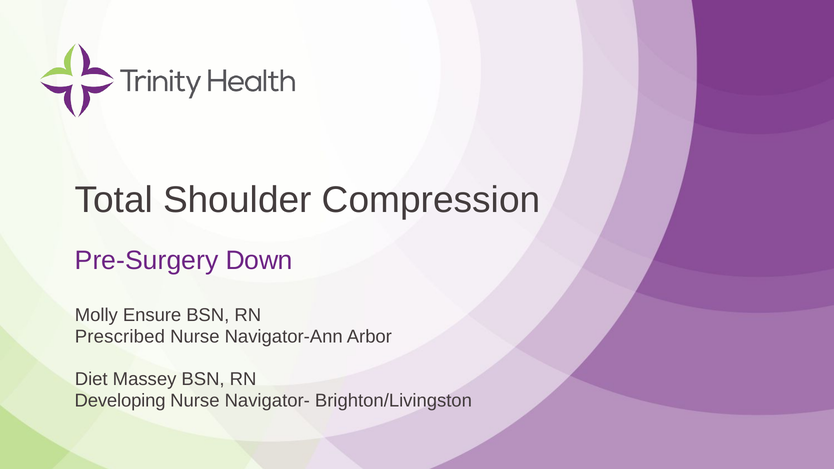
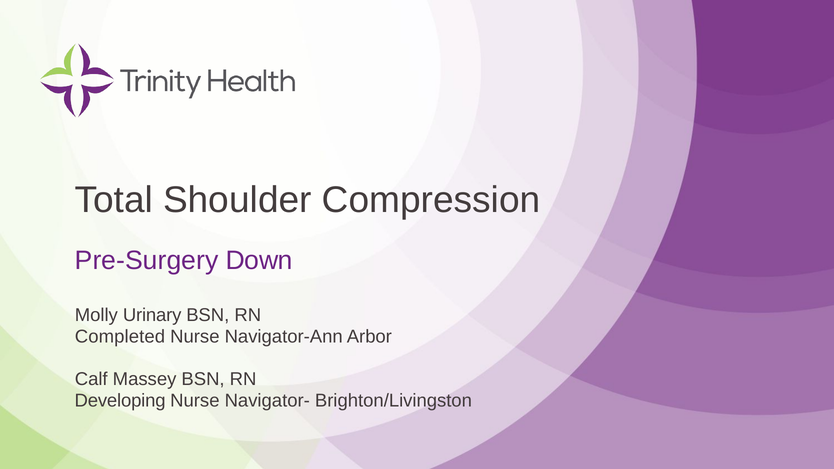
Ensure: Ensure -> Urinary (152, 315)
Prescribed: Prescribed -> Completed (120, 337)
Diet: Diet -> Calf (91, 379)
